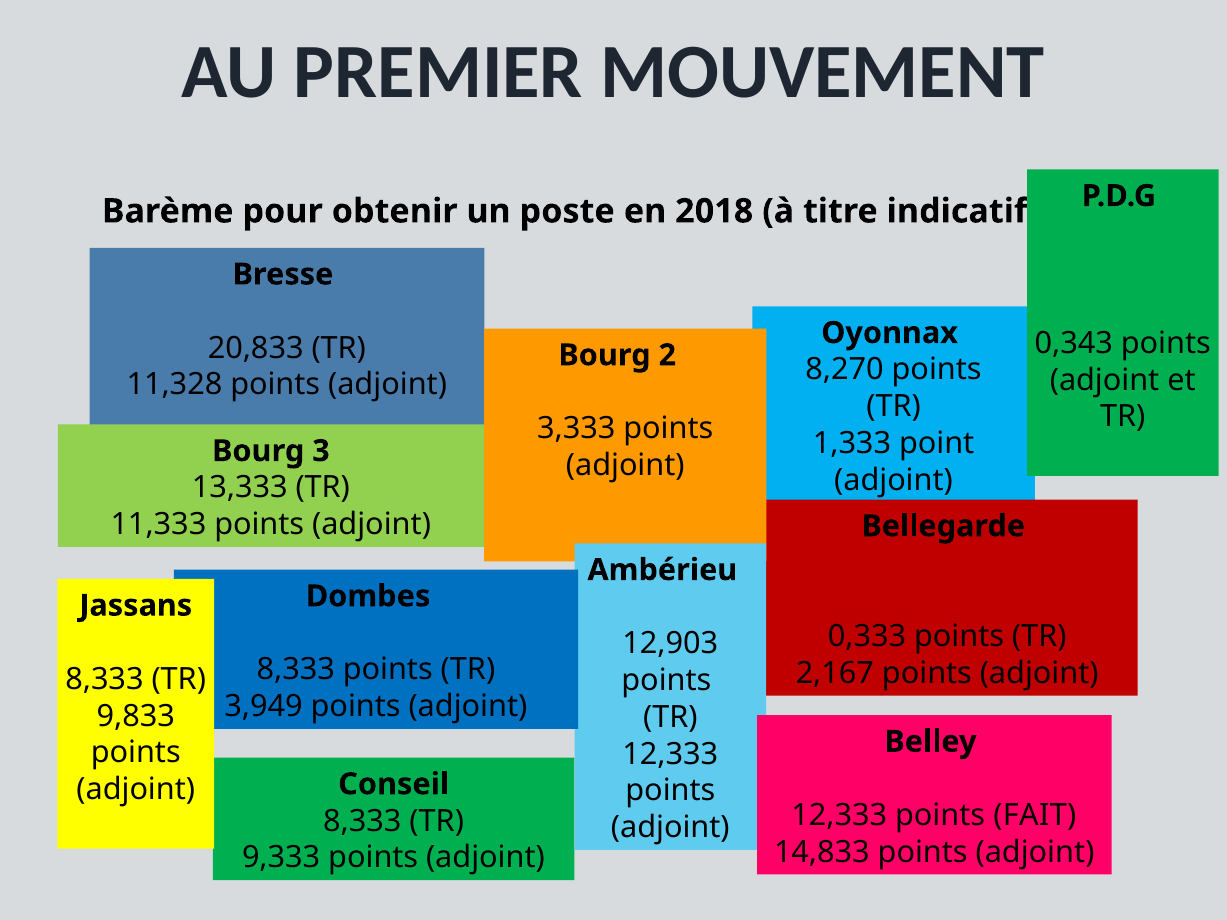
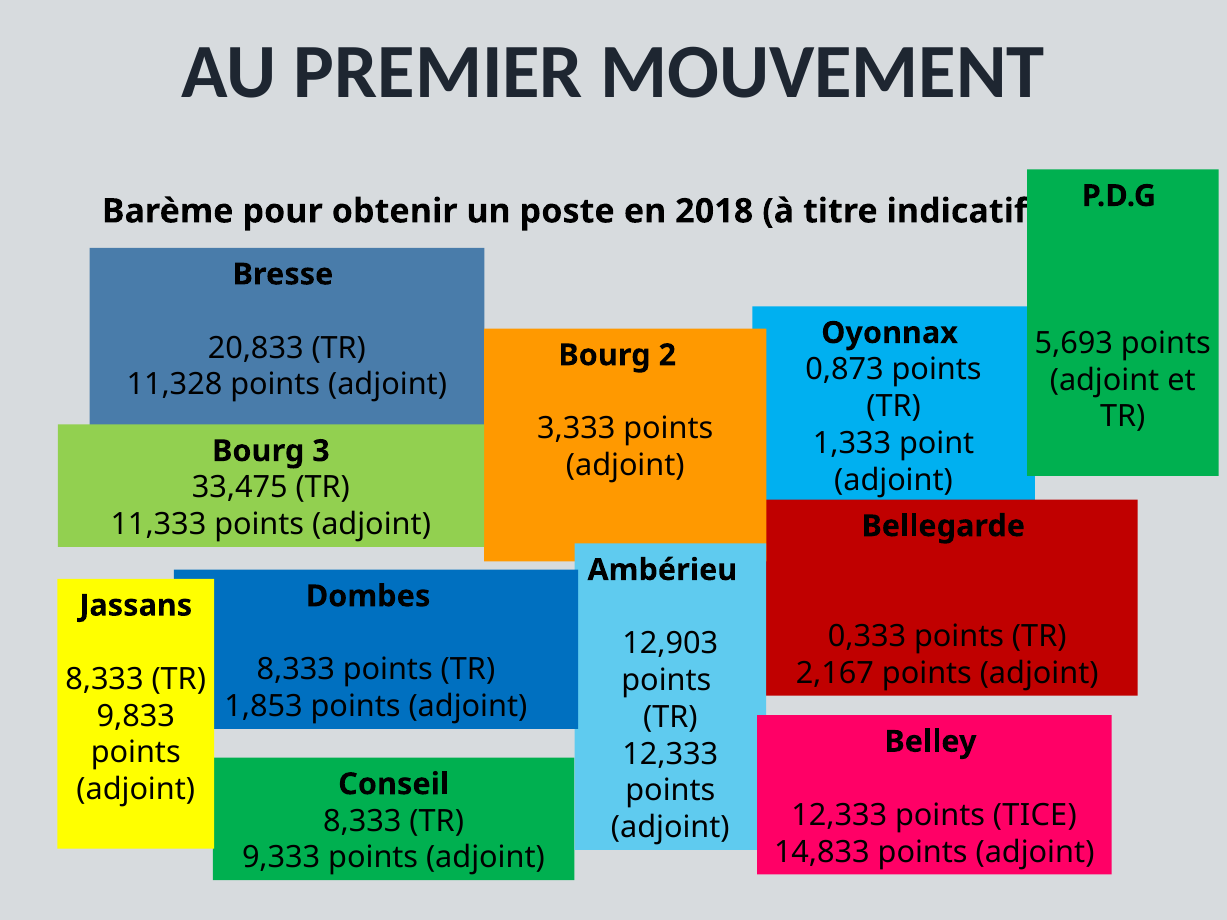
0,343: 0,343 -> 5,693 (1074, 343)
8,270: 8,270 -> 0,873 (845, 370)
13,333: 13,333 -> 33,475 (240, 488)
3,949: 3,949 -> 1,853 (264, 707)
FAIT: FAIT -> TICE (1035, 815)
